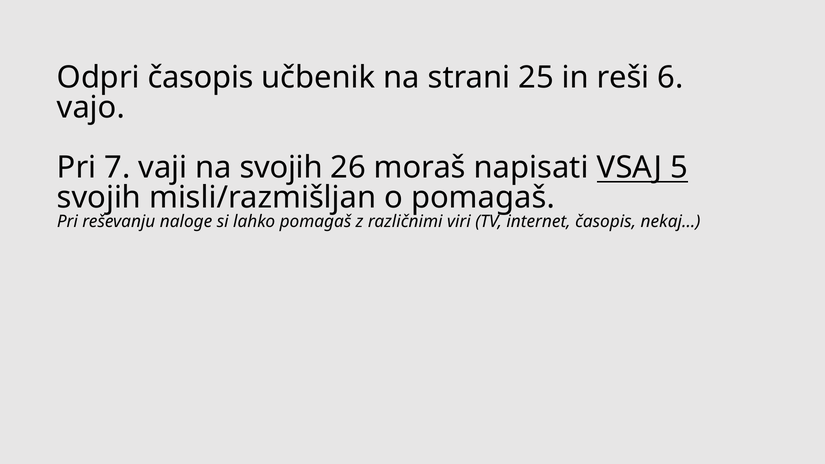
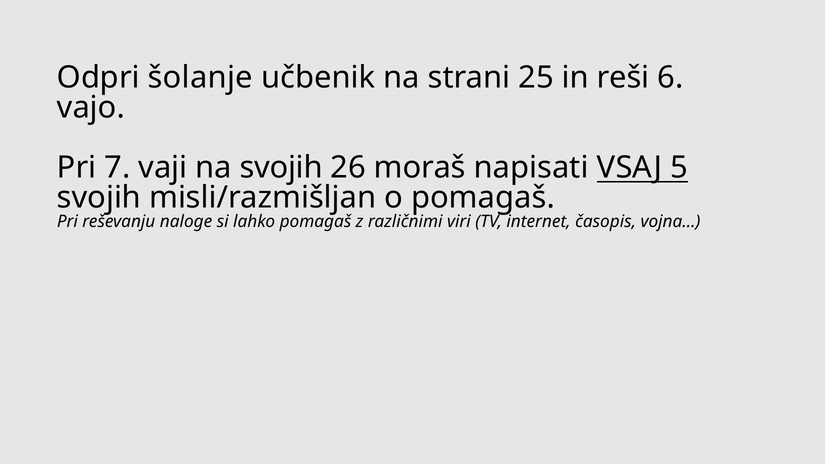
Odpri časopis: časopis -> šolanje (200, 77)
nekaj…: nekaj… -> vojna… (670, 222)
